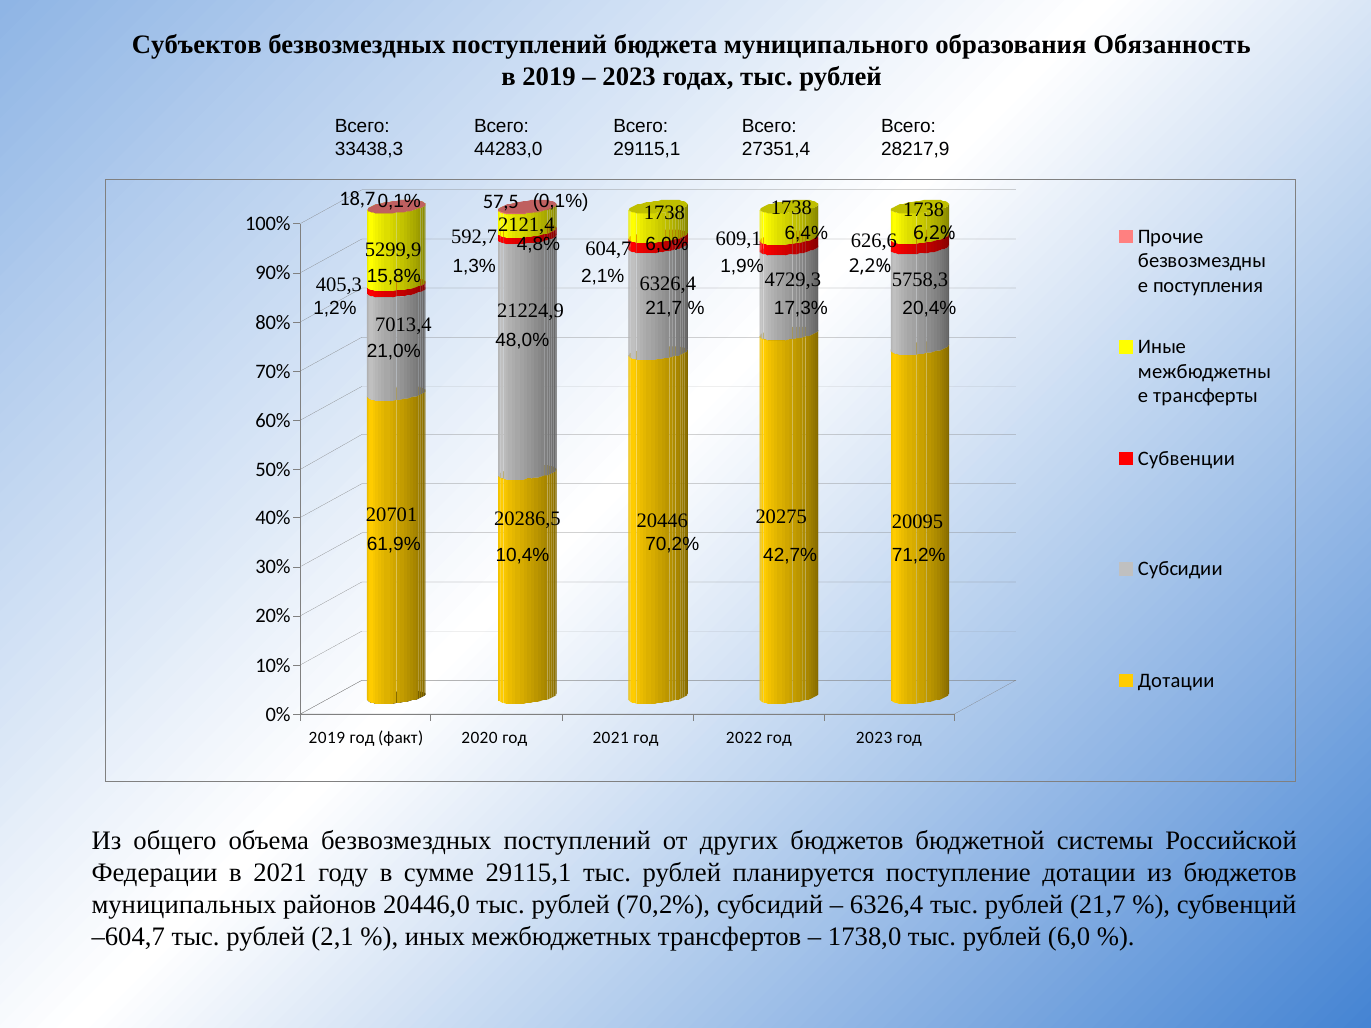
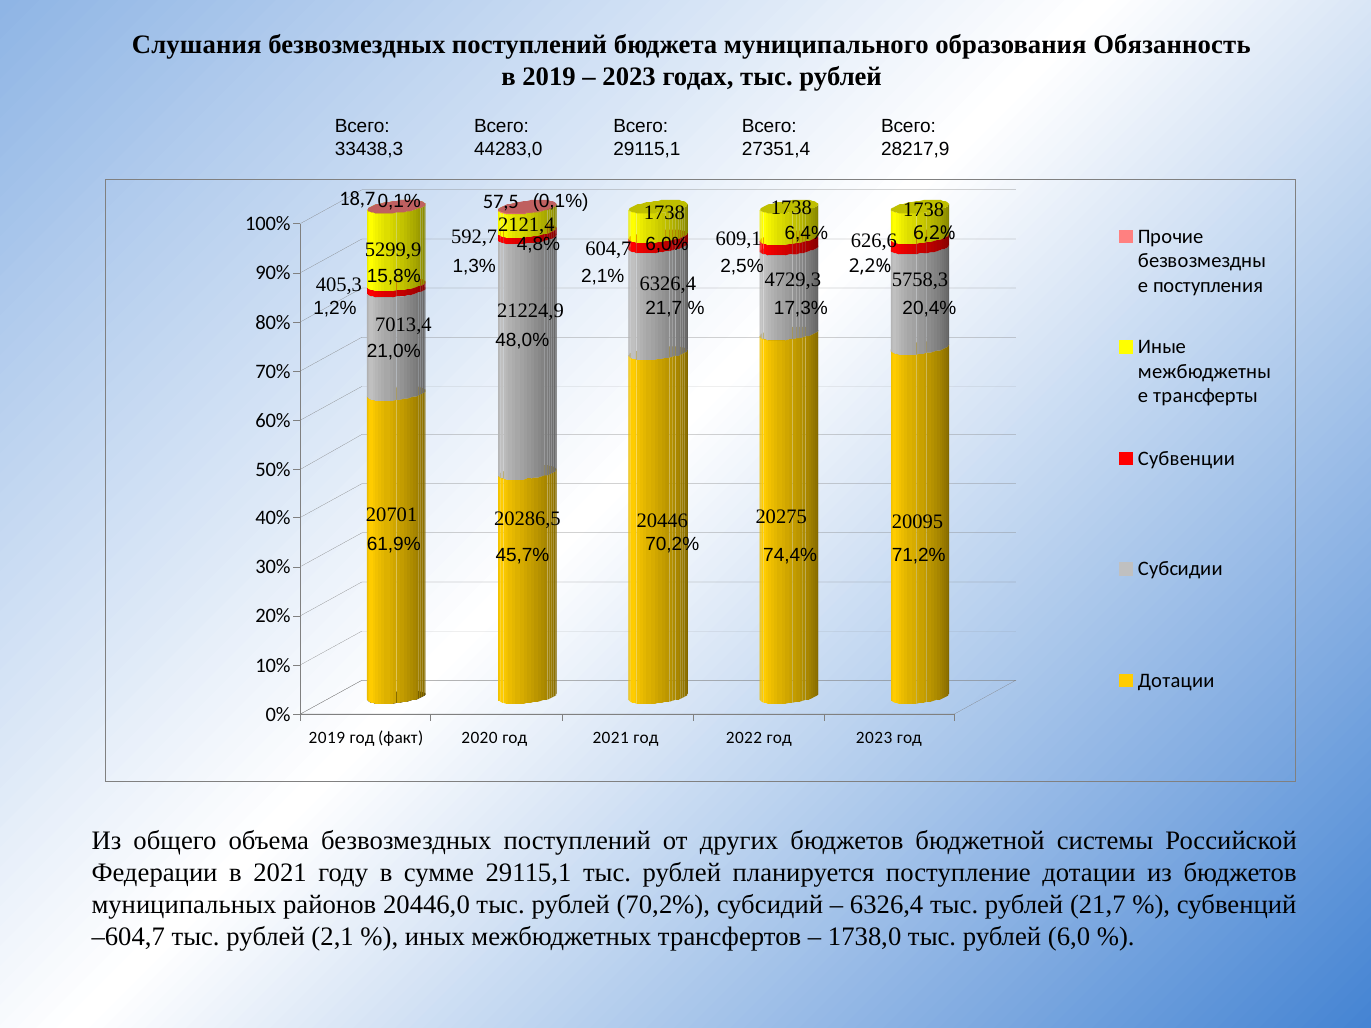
Субъектов: Субъектов -> Слушания (197, 45)
1,9%: 1,9% -> 2,5% (742, 266)
10,4%: 10,4% -> 45,7% (522, 555)
42,7%: 42,7% -> 74,4% (790, 555)
